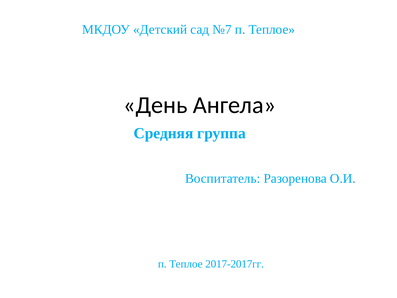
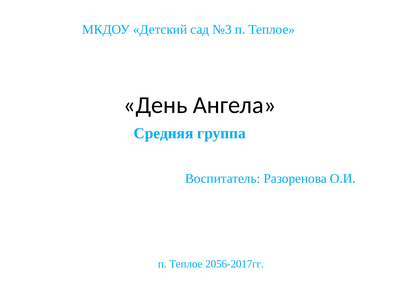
№7: №7 -> №3 (222, 29)
2017-2017гг: 2017-2017гг -> 2056-2017гг (235, 264)
